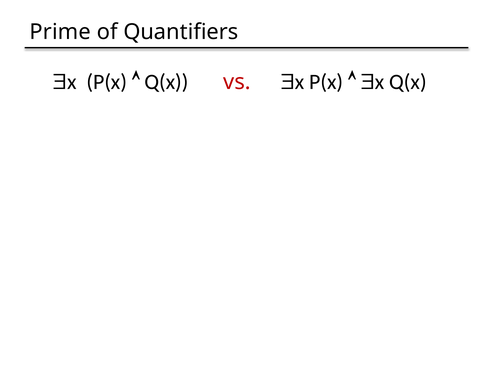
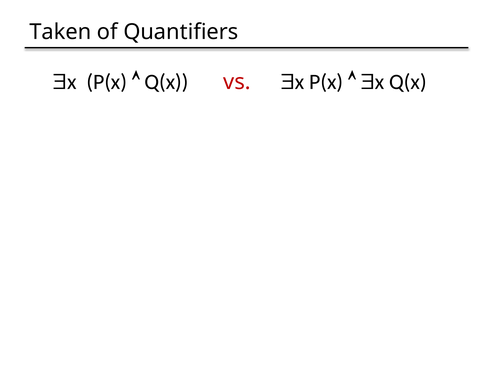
Prime: Prime -> Taken (60, 32)
